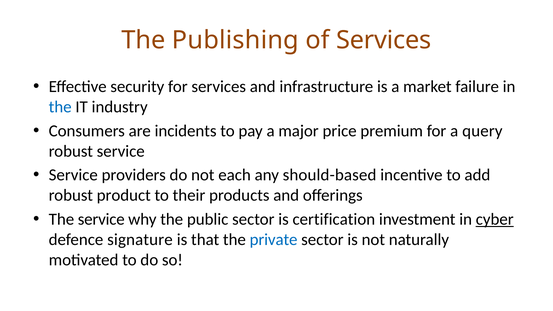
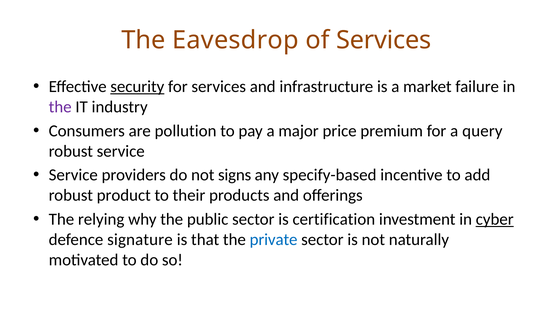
Publishing: Publishing -> Eavesdrop (235, 40)
security underline: none -> present (137, 87)
the colour: blue -> purple (60, 107)
incidents: incidents -> pollution (186, 131)
each: each -> signs (235, 175)
should-based: should-based -> specify-based (330, 175)
The service: service -> relying (101, 219)
